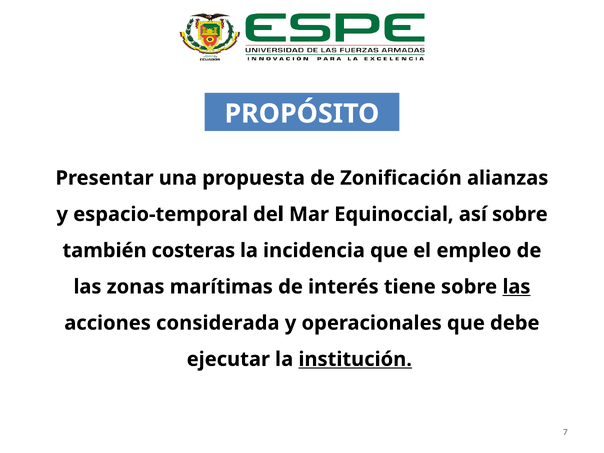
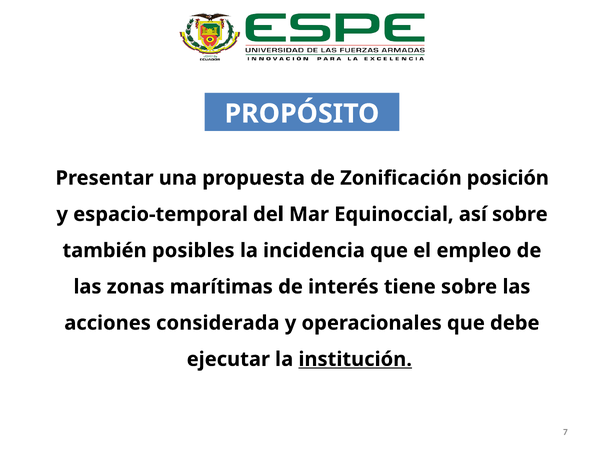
alianzas: alianzas -> posición (508, 178)
costeras: costeras -> posibles (193, 251)
las underline: present -> none (516, 287)
